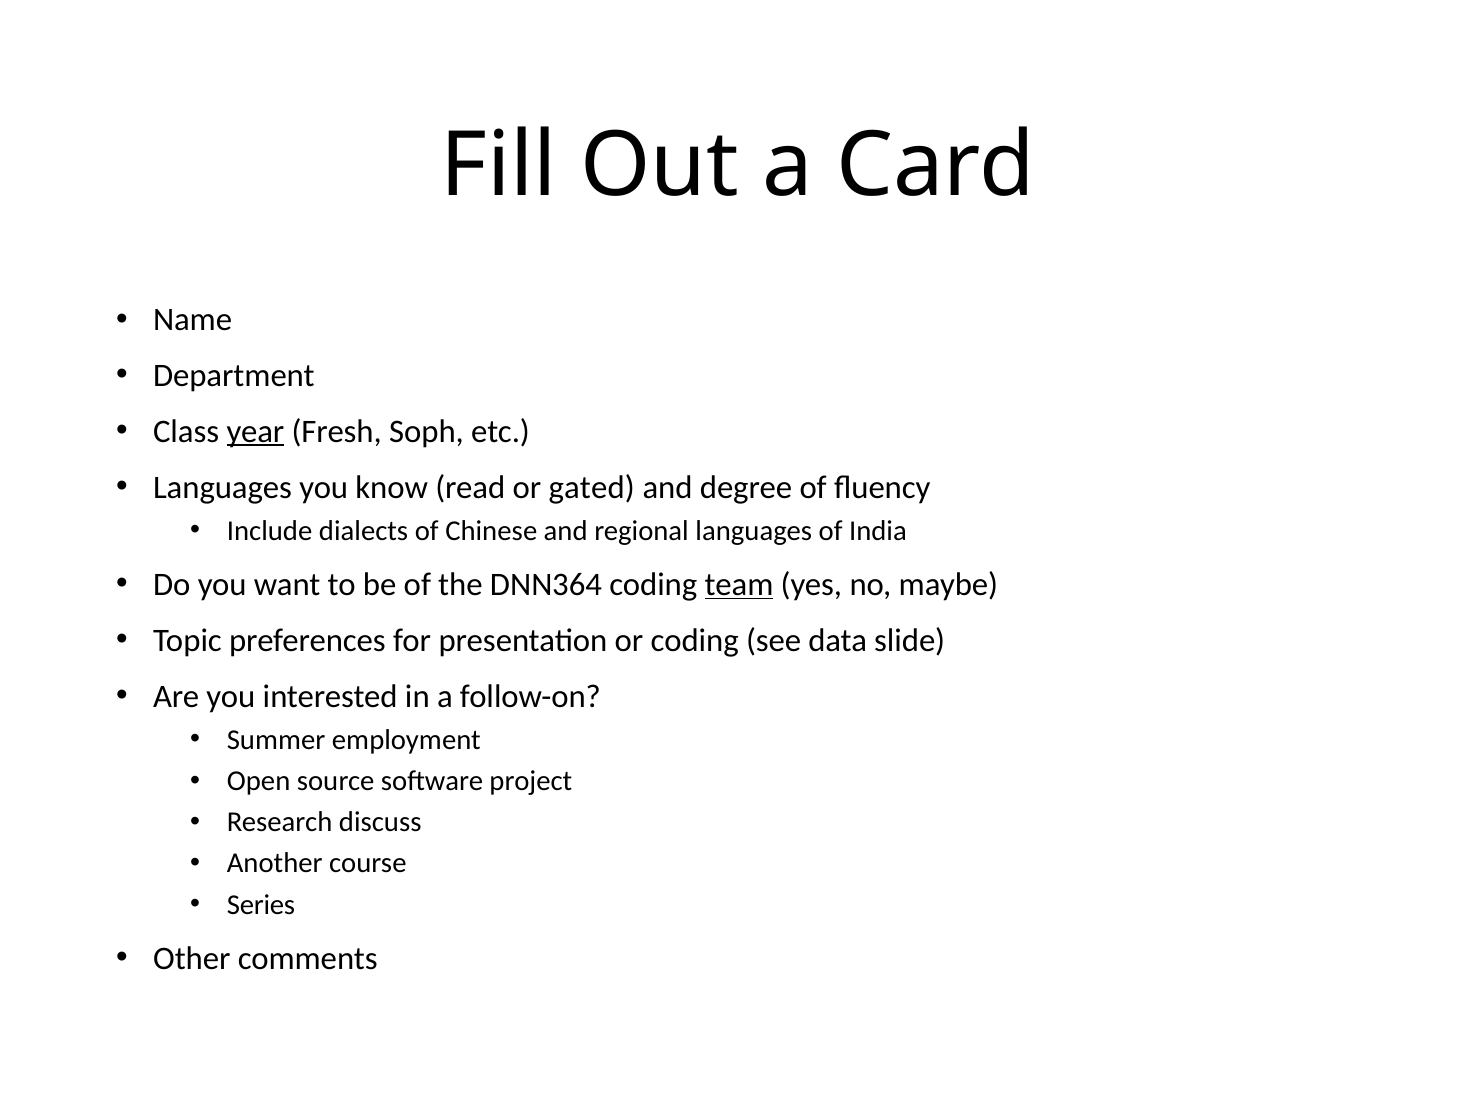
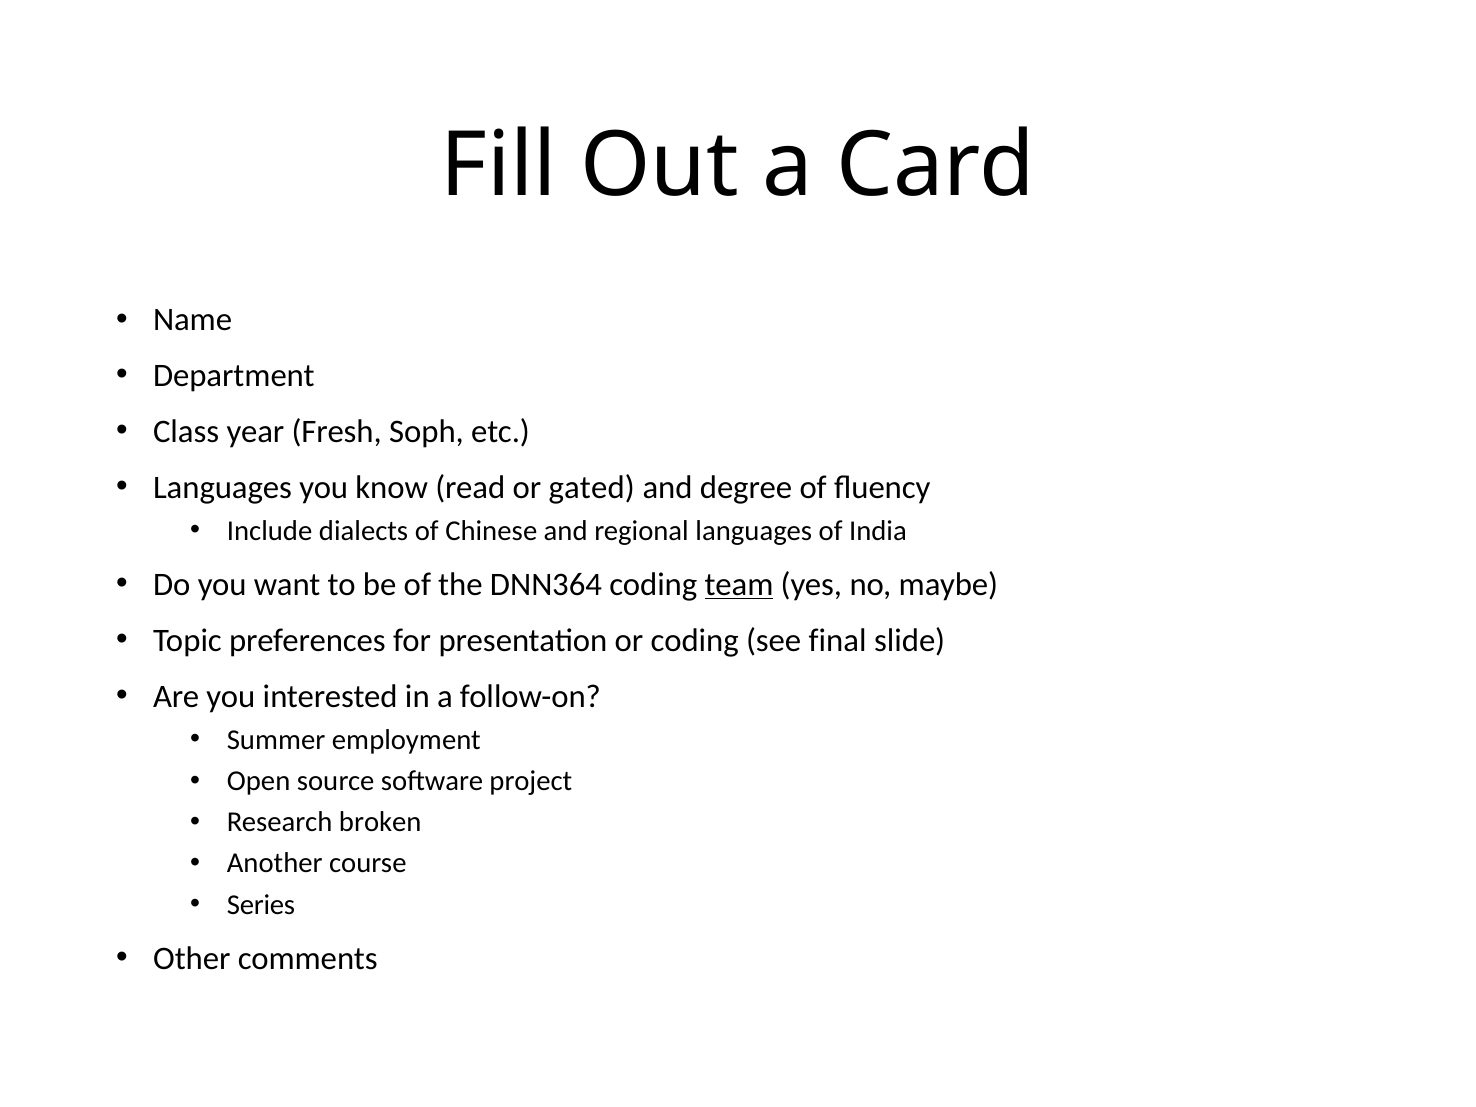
year underline: present -> none (255, 431)
data: data -> final (838, 640)
discuss: discuss -> broken (380, 822)
